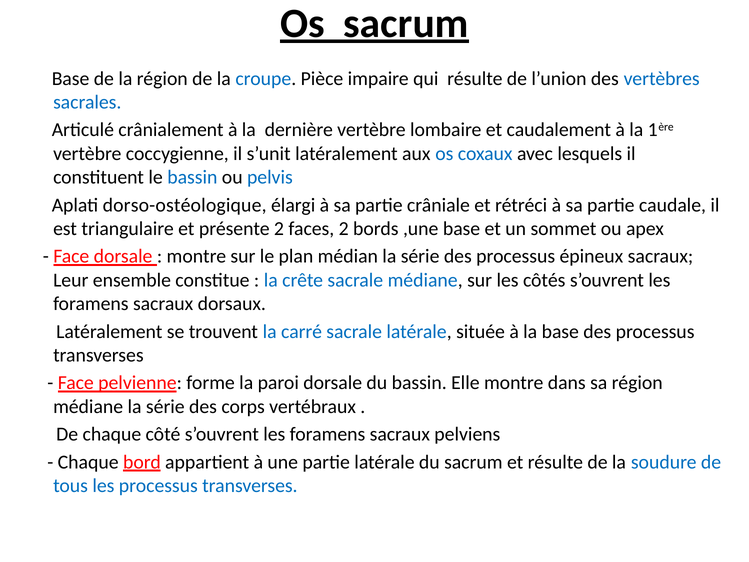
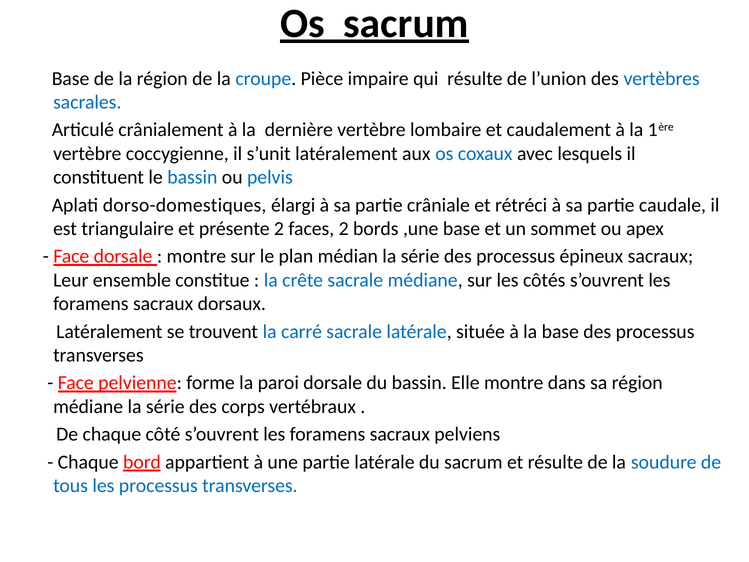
dorso-ostéologique: dorso-ostéologique -> dorso-domestiques (185, 205)
